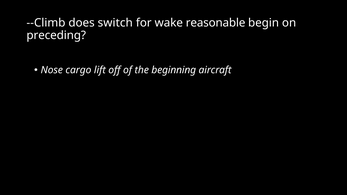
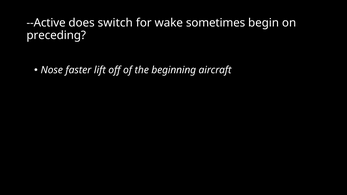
--Climb: --Climb -> --Active (46, 23)
reasonable: reasonable -> sometimes (216, 23)
cargo: cargo -> faster (78, 70)
